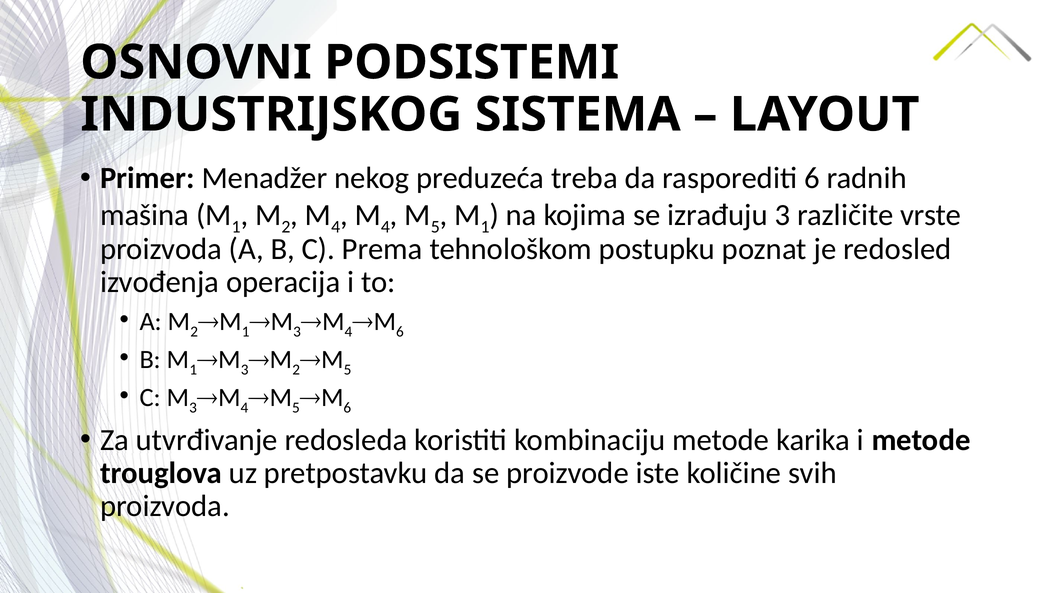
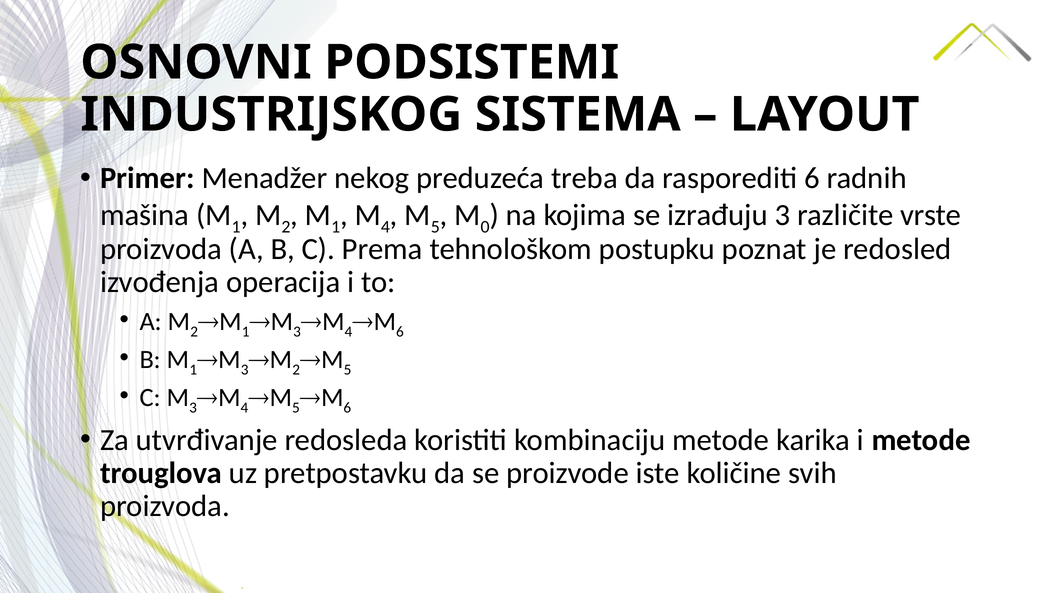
4: 4 -> 1 (336, 227)
1: 1 -> 0 (485, 227)
